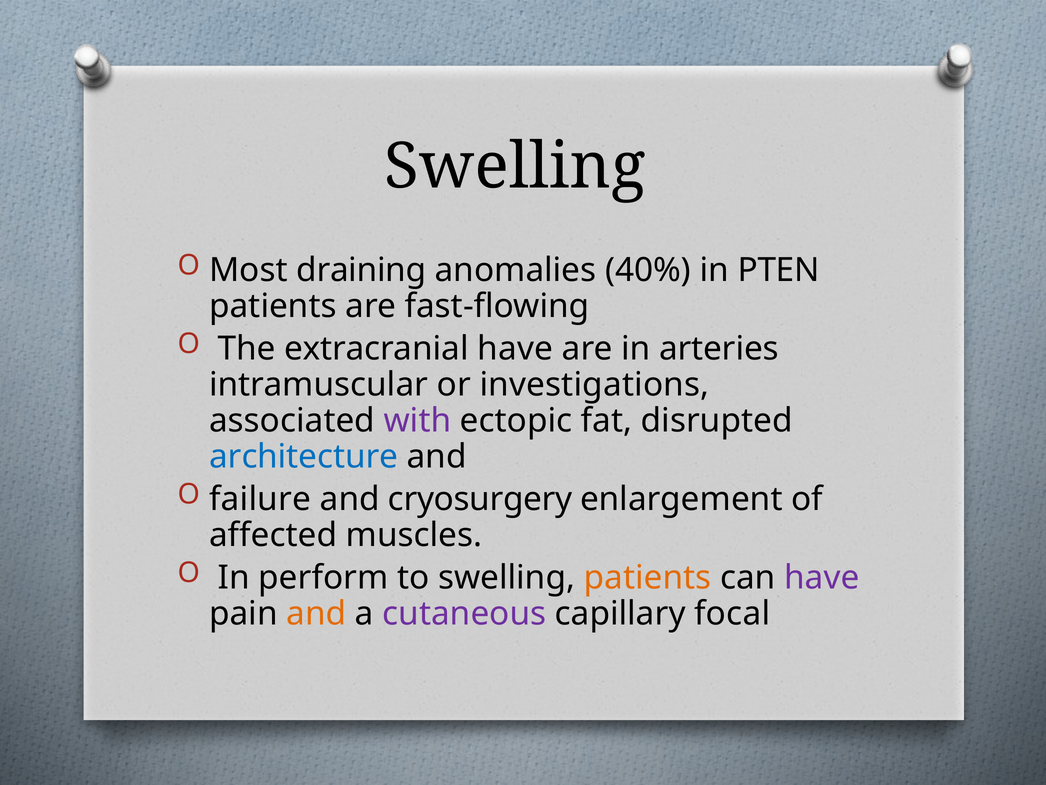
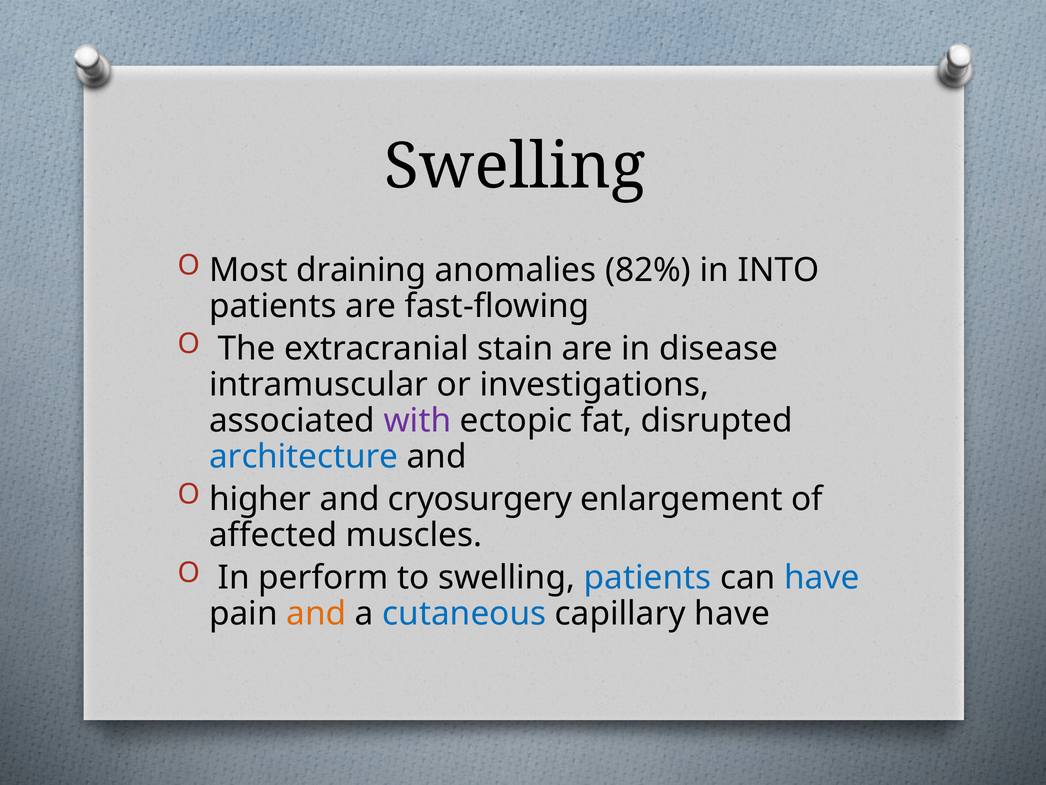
40%: 40% -> 82% (648, 270)
PTEN: PTEN -> INTO (779, 270)
extracranial have: have -> stain (515, 348)
arteries: arteries -> disease (719, 348)
failure: failure -> higher (260, 499)
patients colour: orange -> blue (648, 577)
have colour: purple -> blue (822, 577)
cutaneous colour: purple -> blue (464, 613)
capillary focal: focal -> have (732, 613)
